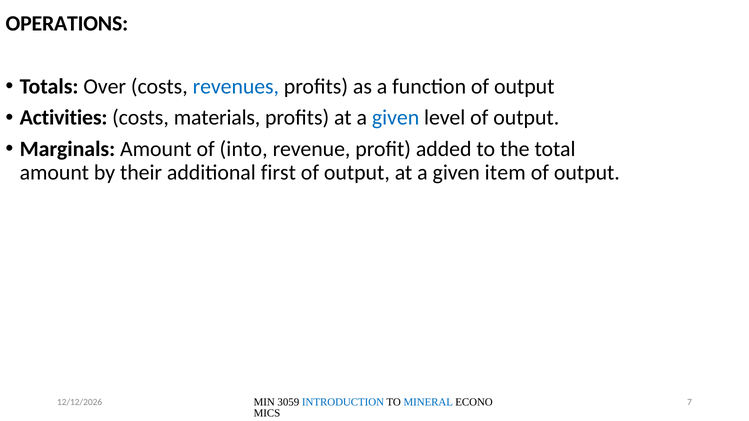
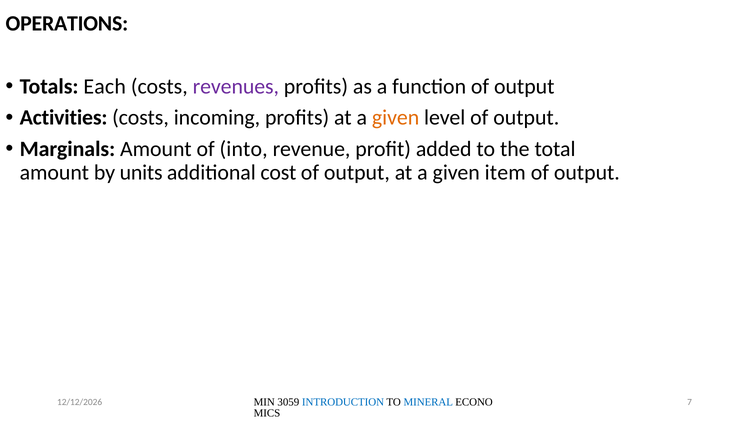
Over: Over -> Each (105, 86)
revenues colour: blue -> purple (236, 86)
materials: materials -> incoming (217, 118)
given colour: blue -> orange (396, 118)
their: their -> units (141, 173)
first: first -> cost (278, 173)
